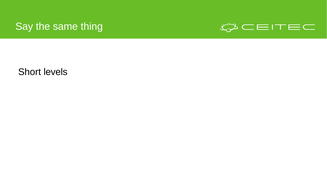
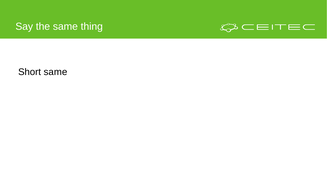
Short levels: levels -> same (55, 72)
